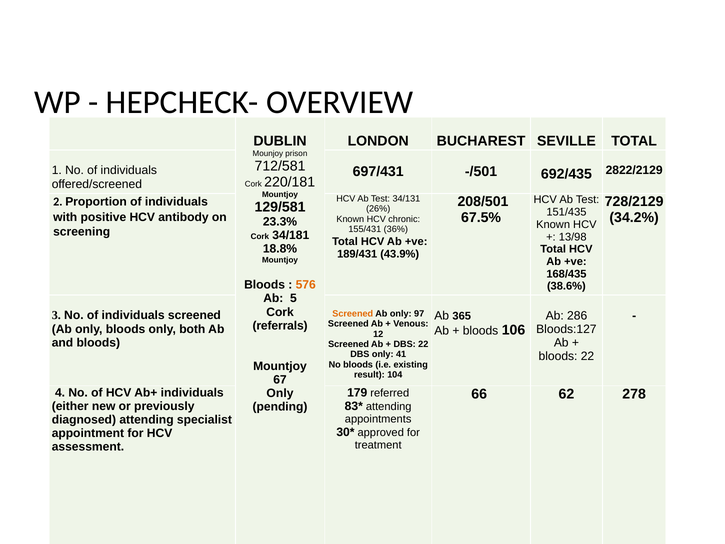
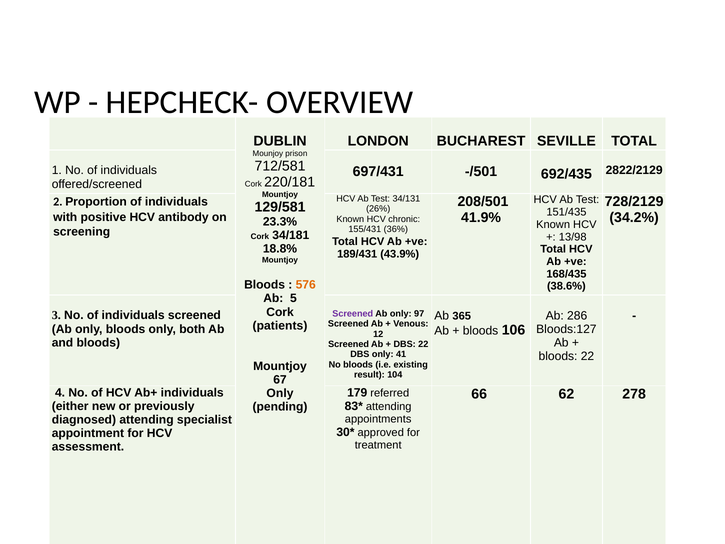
67.5%: 67.5% -> 41.9% (481, 217)
Screened colour: orange -> purple (353, 314)
referrals: referrals -> patients (280, 325)
